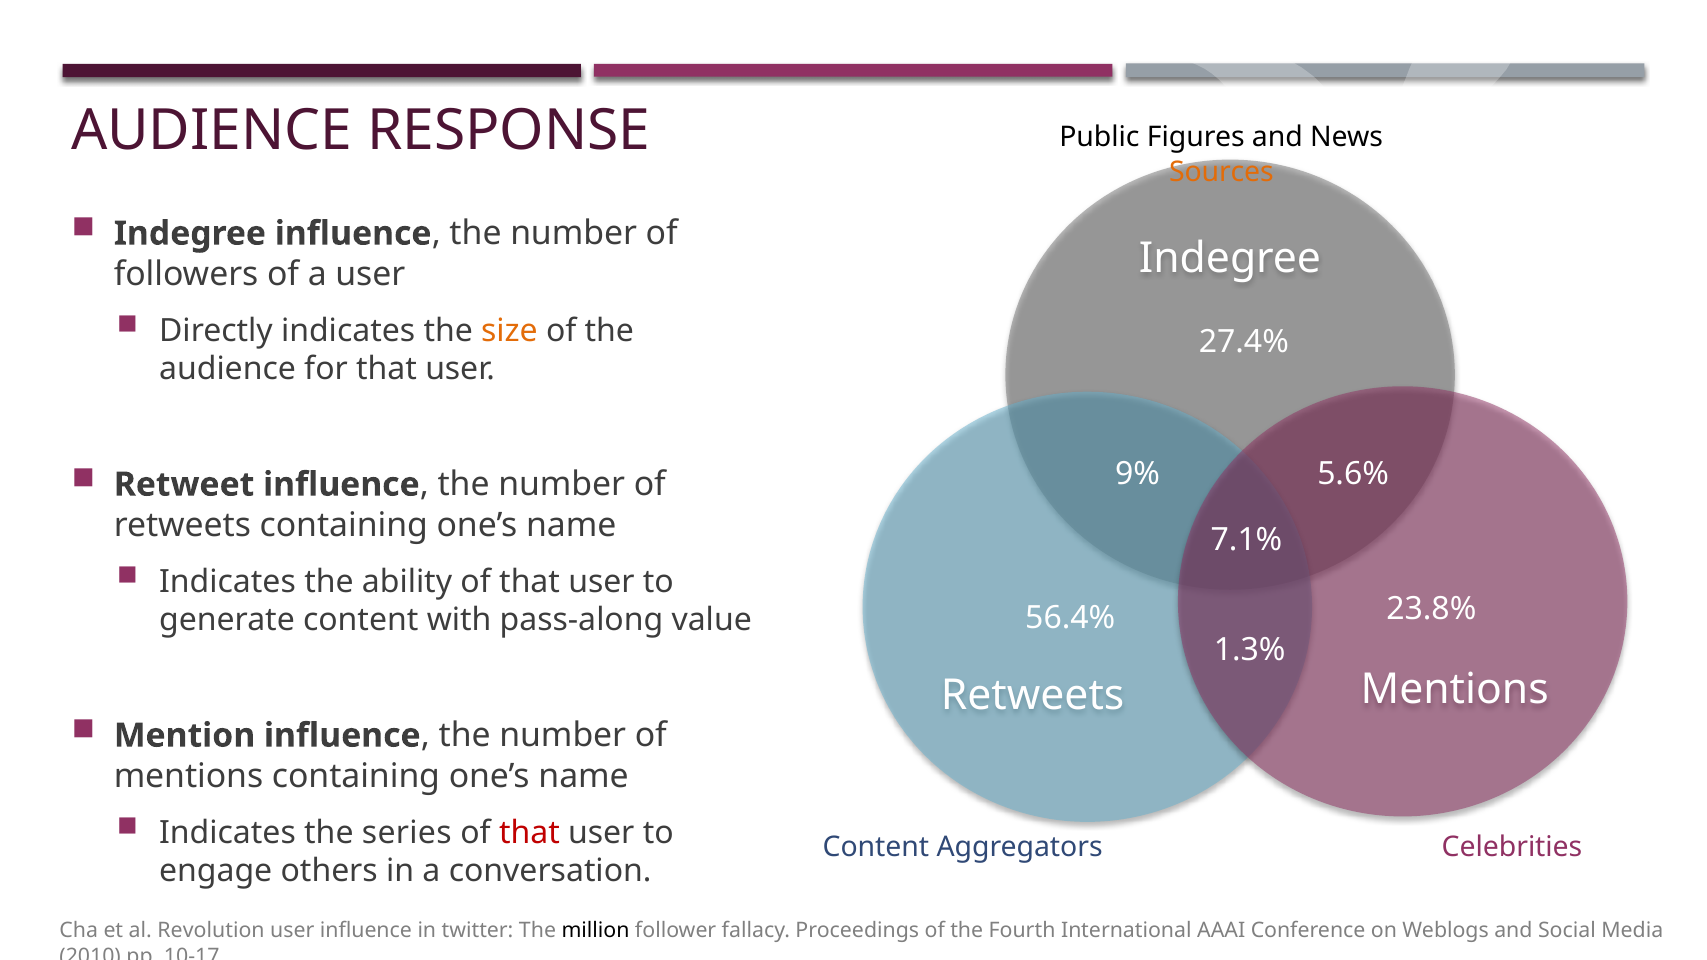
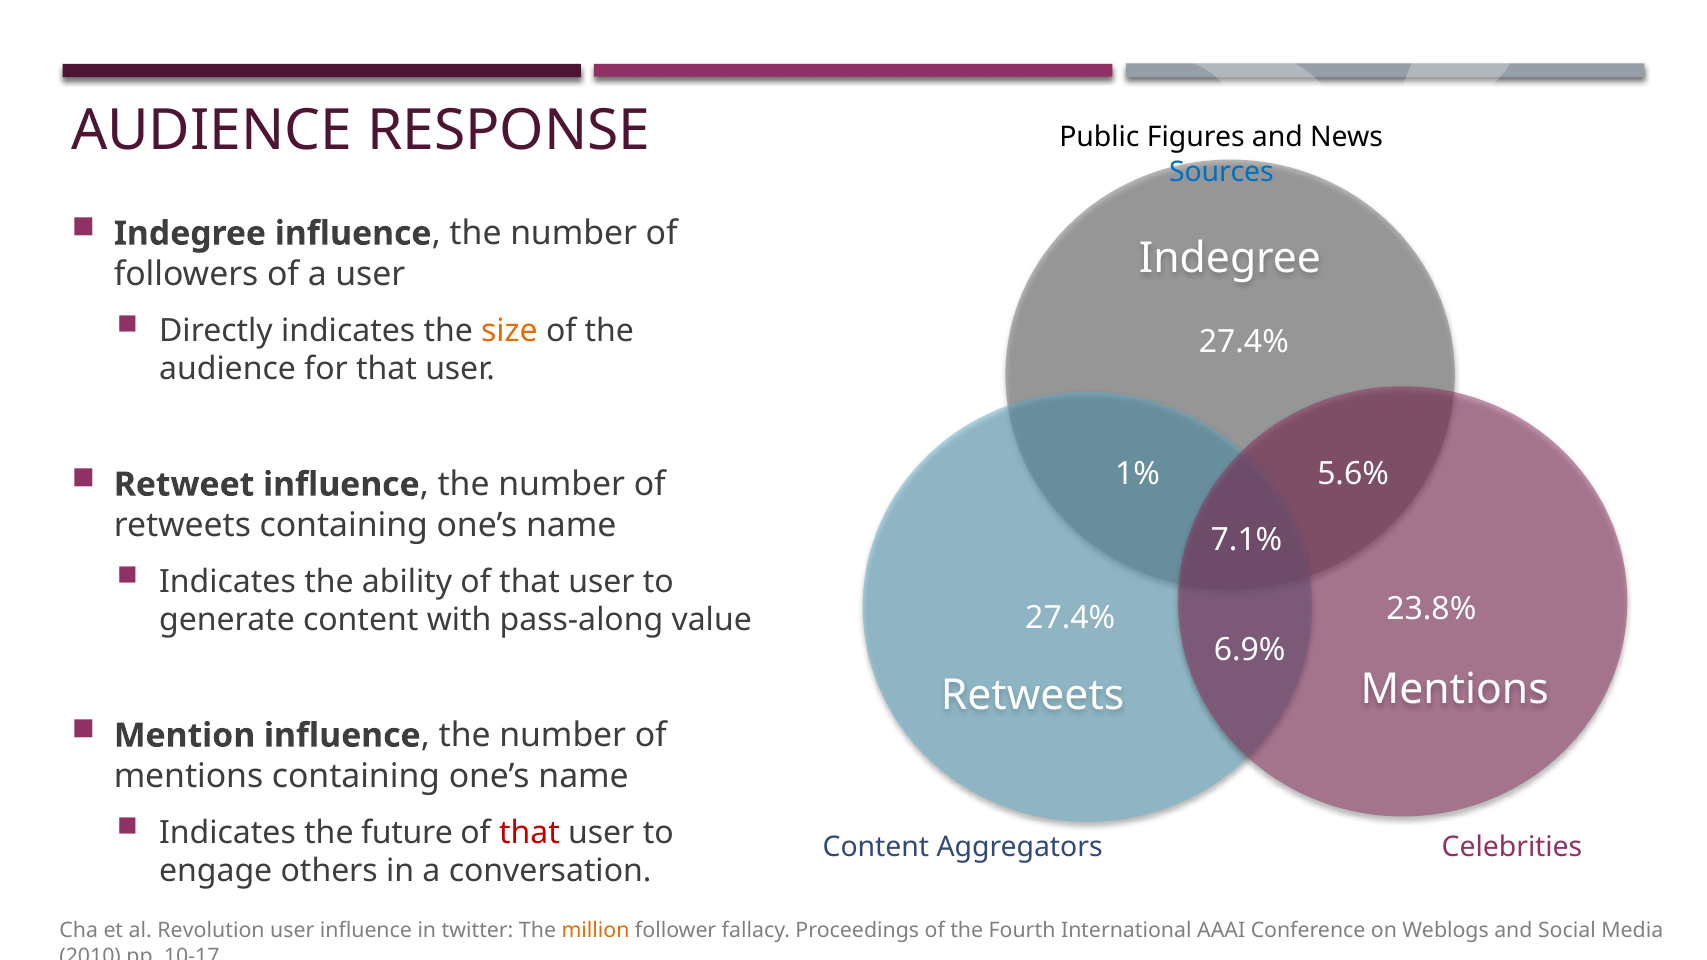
Sources colour: orange -> blue (1221, 172)
9%: 9% -> 1% (1138, 474)
56.4%: 56.4% -> 27.4% (1070, 618)
1.3%: 1.3% -> 6.9% (1250, 651)
series: series -> future (407, 833)
million colour: black -> orange (596, 931)
